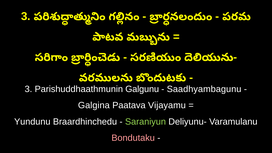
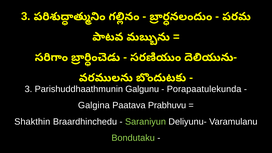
Saadhyambagunu: Saadhyambagunu -> Porapaatulekunda (204, 89)
Vijayamu: Vijayamu -> Prabhuvu (167, 105)
Yundunu: Yundunu -> Shakthin (32, 122)
Bondutaku colour: pink -> light green (133, 138)
